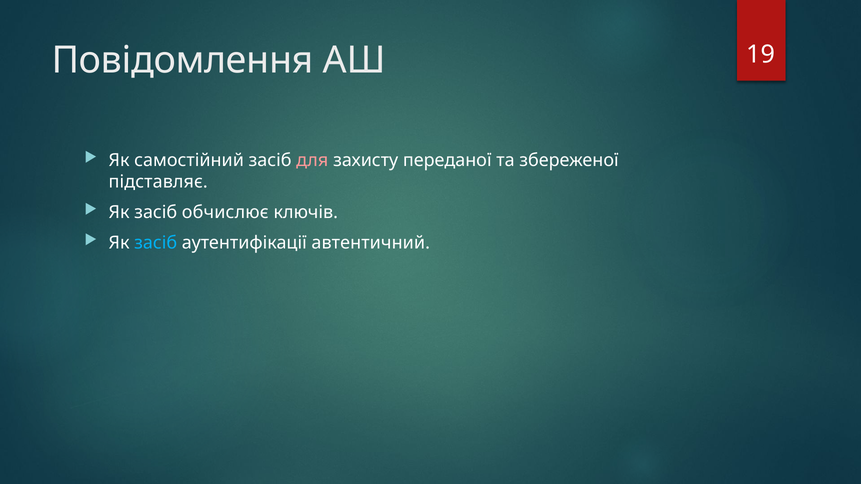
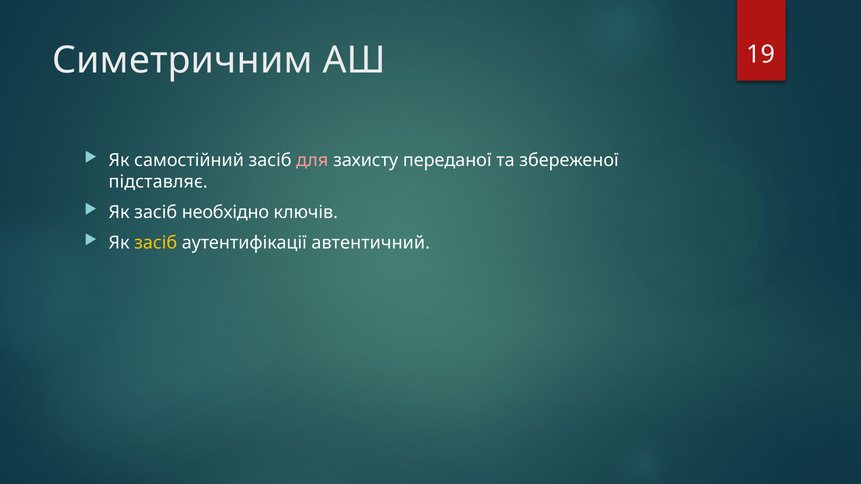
Повідомлення: Повідомлення -> Симетричним (182, 60)
обчислює: обчислює -> необхідно (225, 212)
засіб colour: light blue -> yellow (156, 243)
